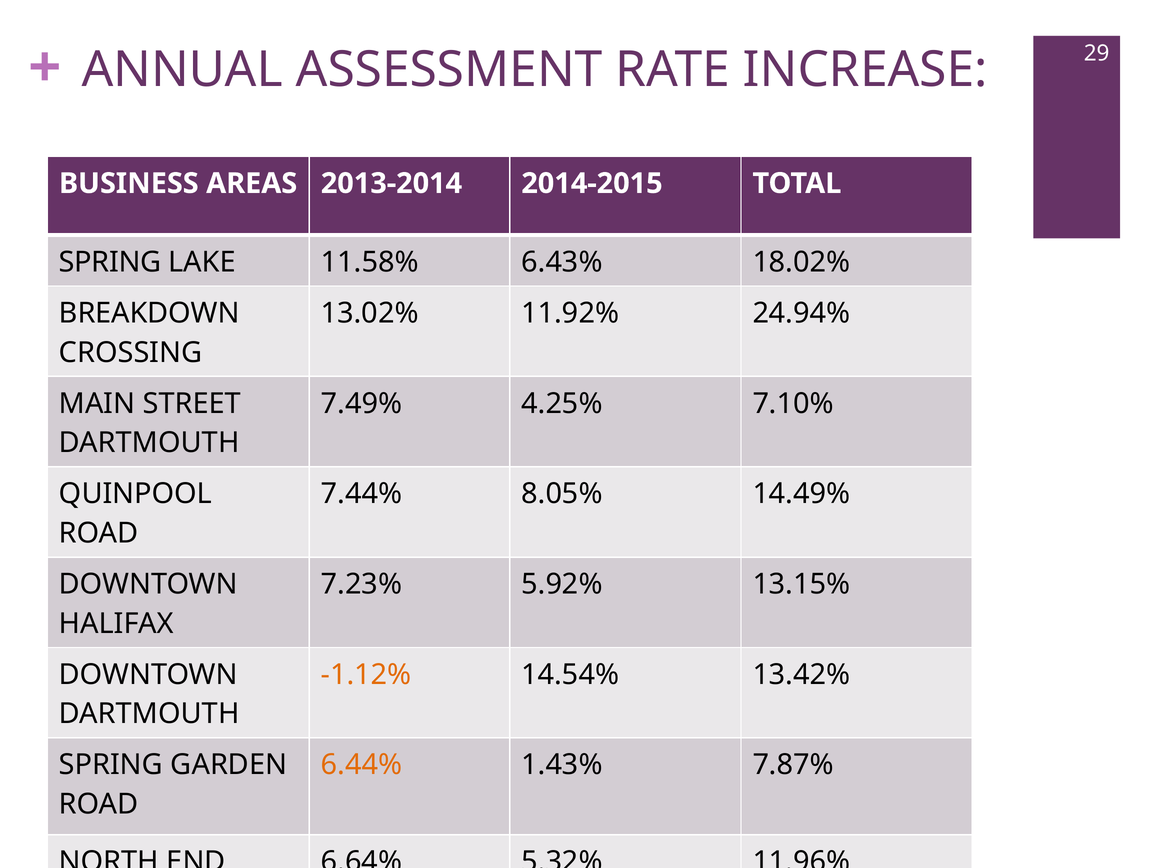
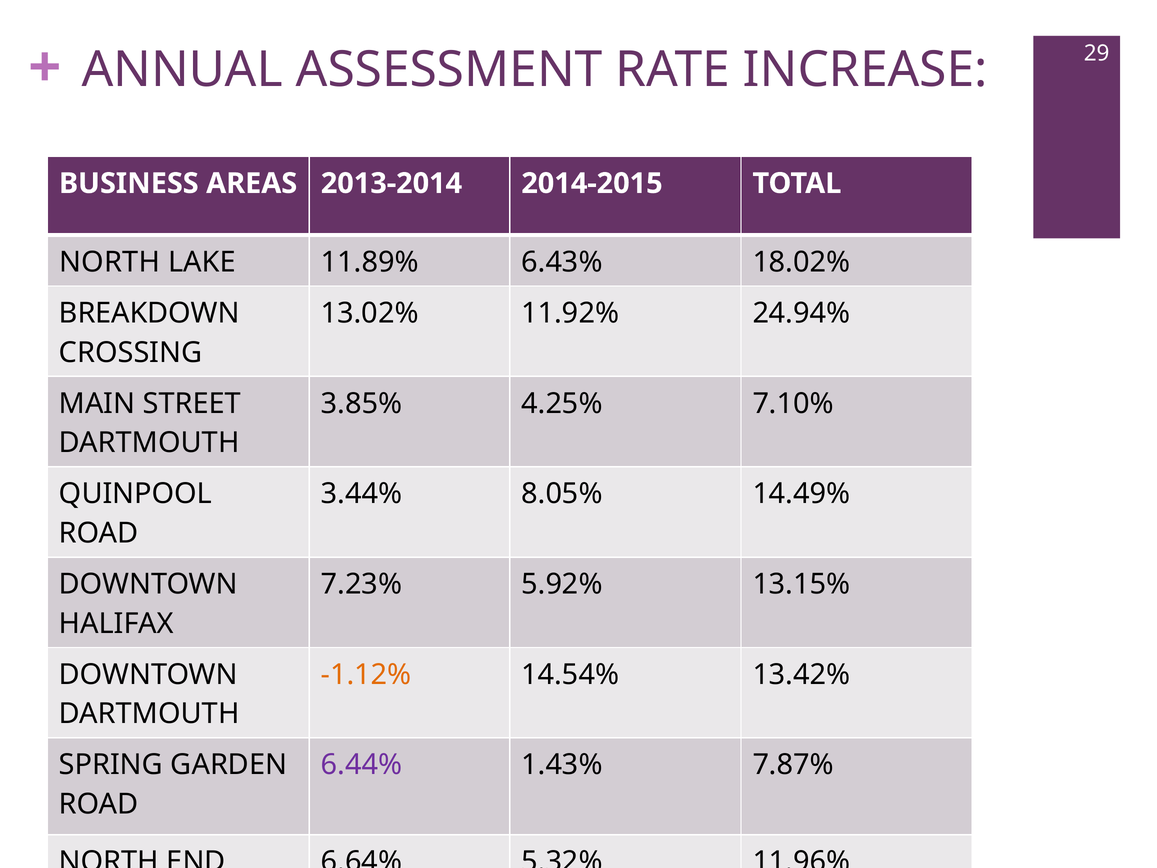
SPRING: SPRING -> NORTH (110, 262)
11.58%: 11.58% -> 11.89% (370, 262)
7.49%: 7.49% -> 3.85% (361, 403)
7.44%: 7.44% -> 3.44% (361, 494)
6.44% colour: orange -> purple (361, 765)
